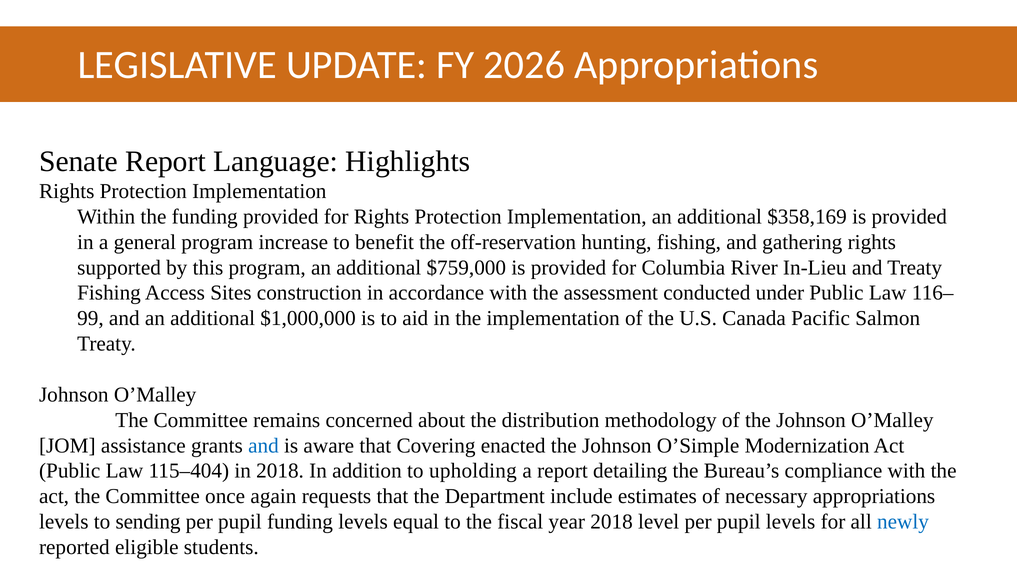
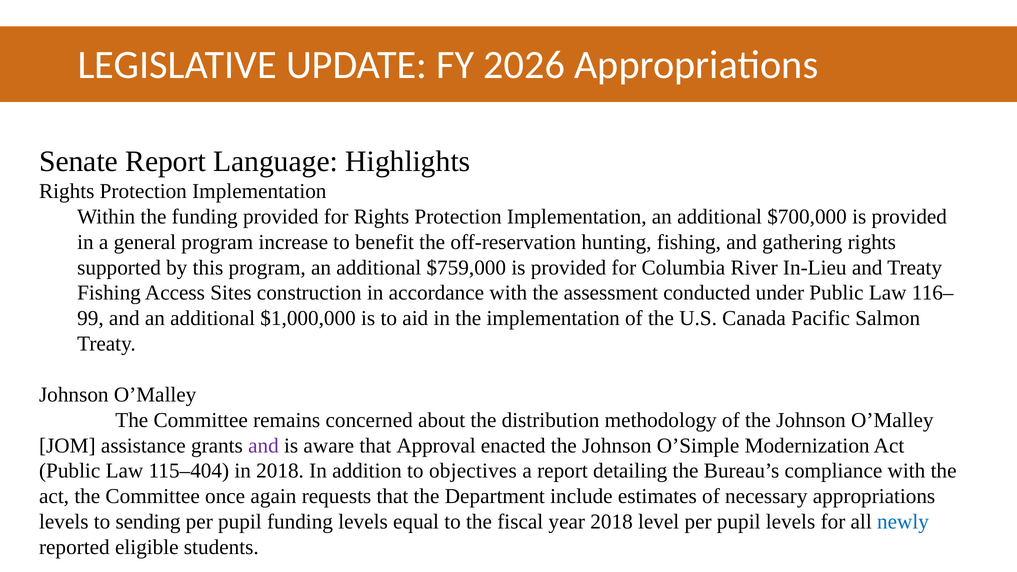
$358,169: $358,169 -> $700,000 (807, 217)
and colour: blue -> purple (263, 446)
Covering: Covering -> Approval (436, 446)
upholding: upholding -> objectives (473, 471)
